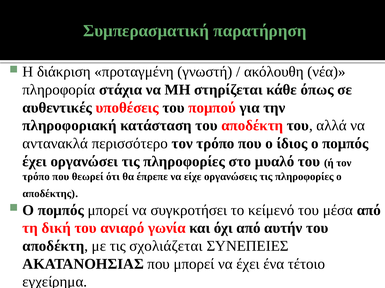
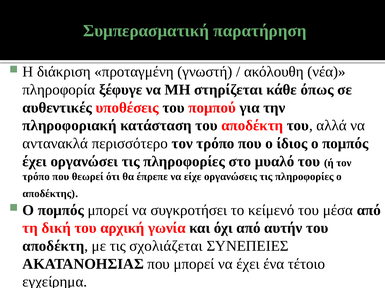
στάχια: στάχια -> ξέφυγε (121, 90)
ανιαρό: ανιαρό -> αρχική (122, 229)
